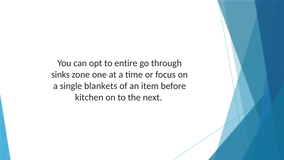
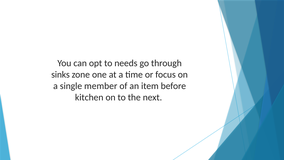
entire: entire -> needs (126, 63)
blankets: blankets -> member (101, 86)
